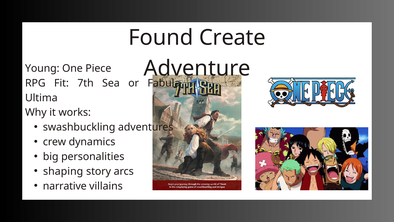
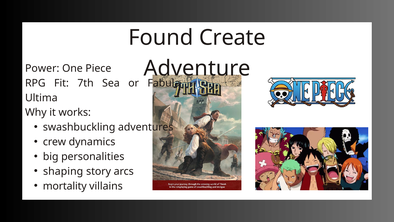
Young: Young -> Power (42, 68)
narrative: narrative -> mortality (65, 186)
